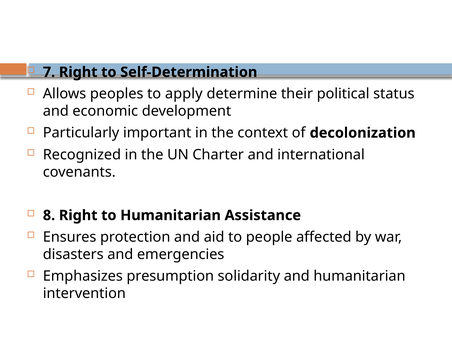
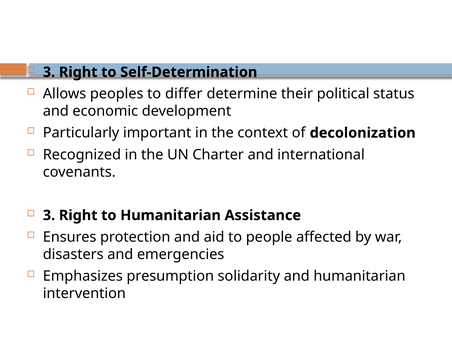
7: 7 -> 3 (49, 72)
apply: apply -> differ (184, 94)
8: 8 -> 3 (49, 215)
